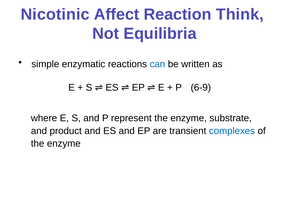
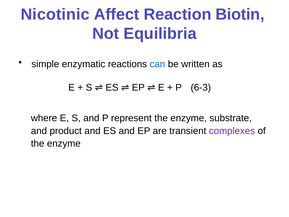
Think: Think -> Biotin (240, 14)
6-9: 6-9 -> 6-3 (201, 87)
complexes colour: blue -> purple (232, 131)
